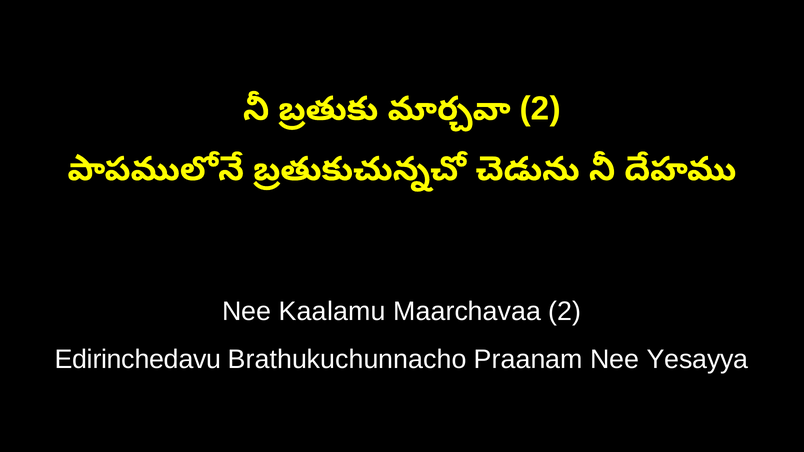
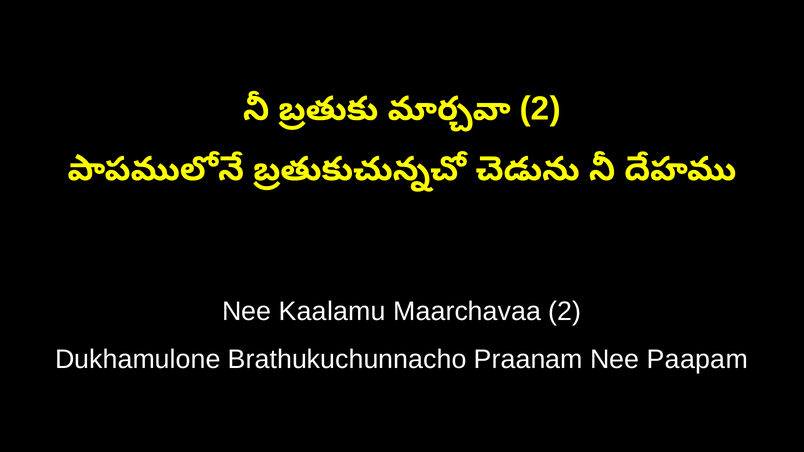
Edirinchedavu: Edirinchedavu -> Dukhamulone (138, 360)
Yesayya: Yesayya -> Paapam (697, 360)
